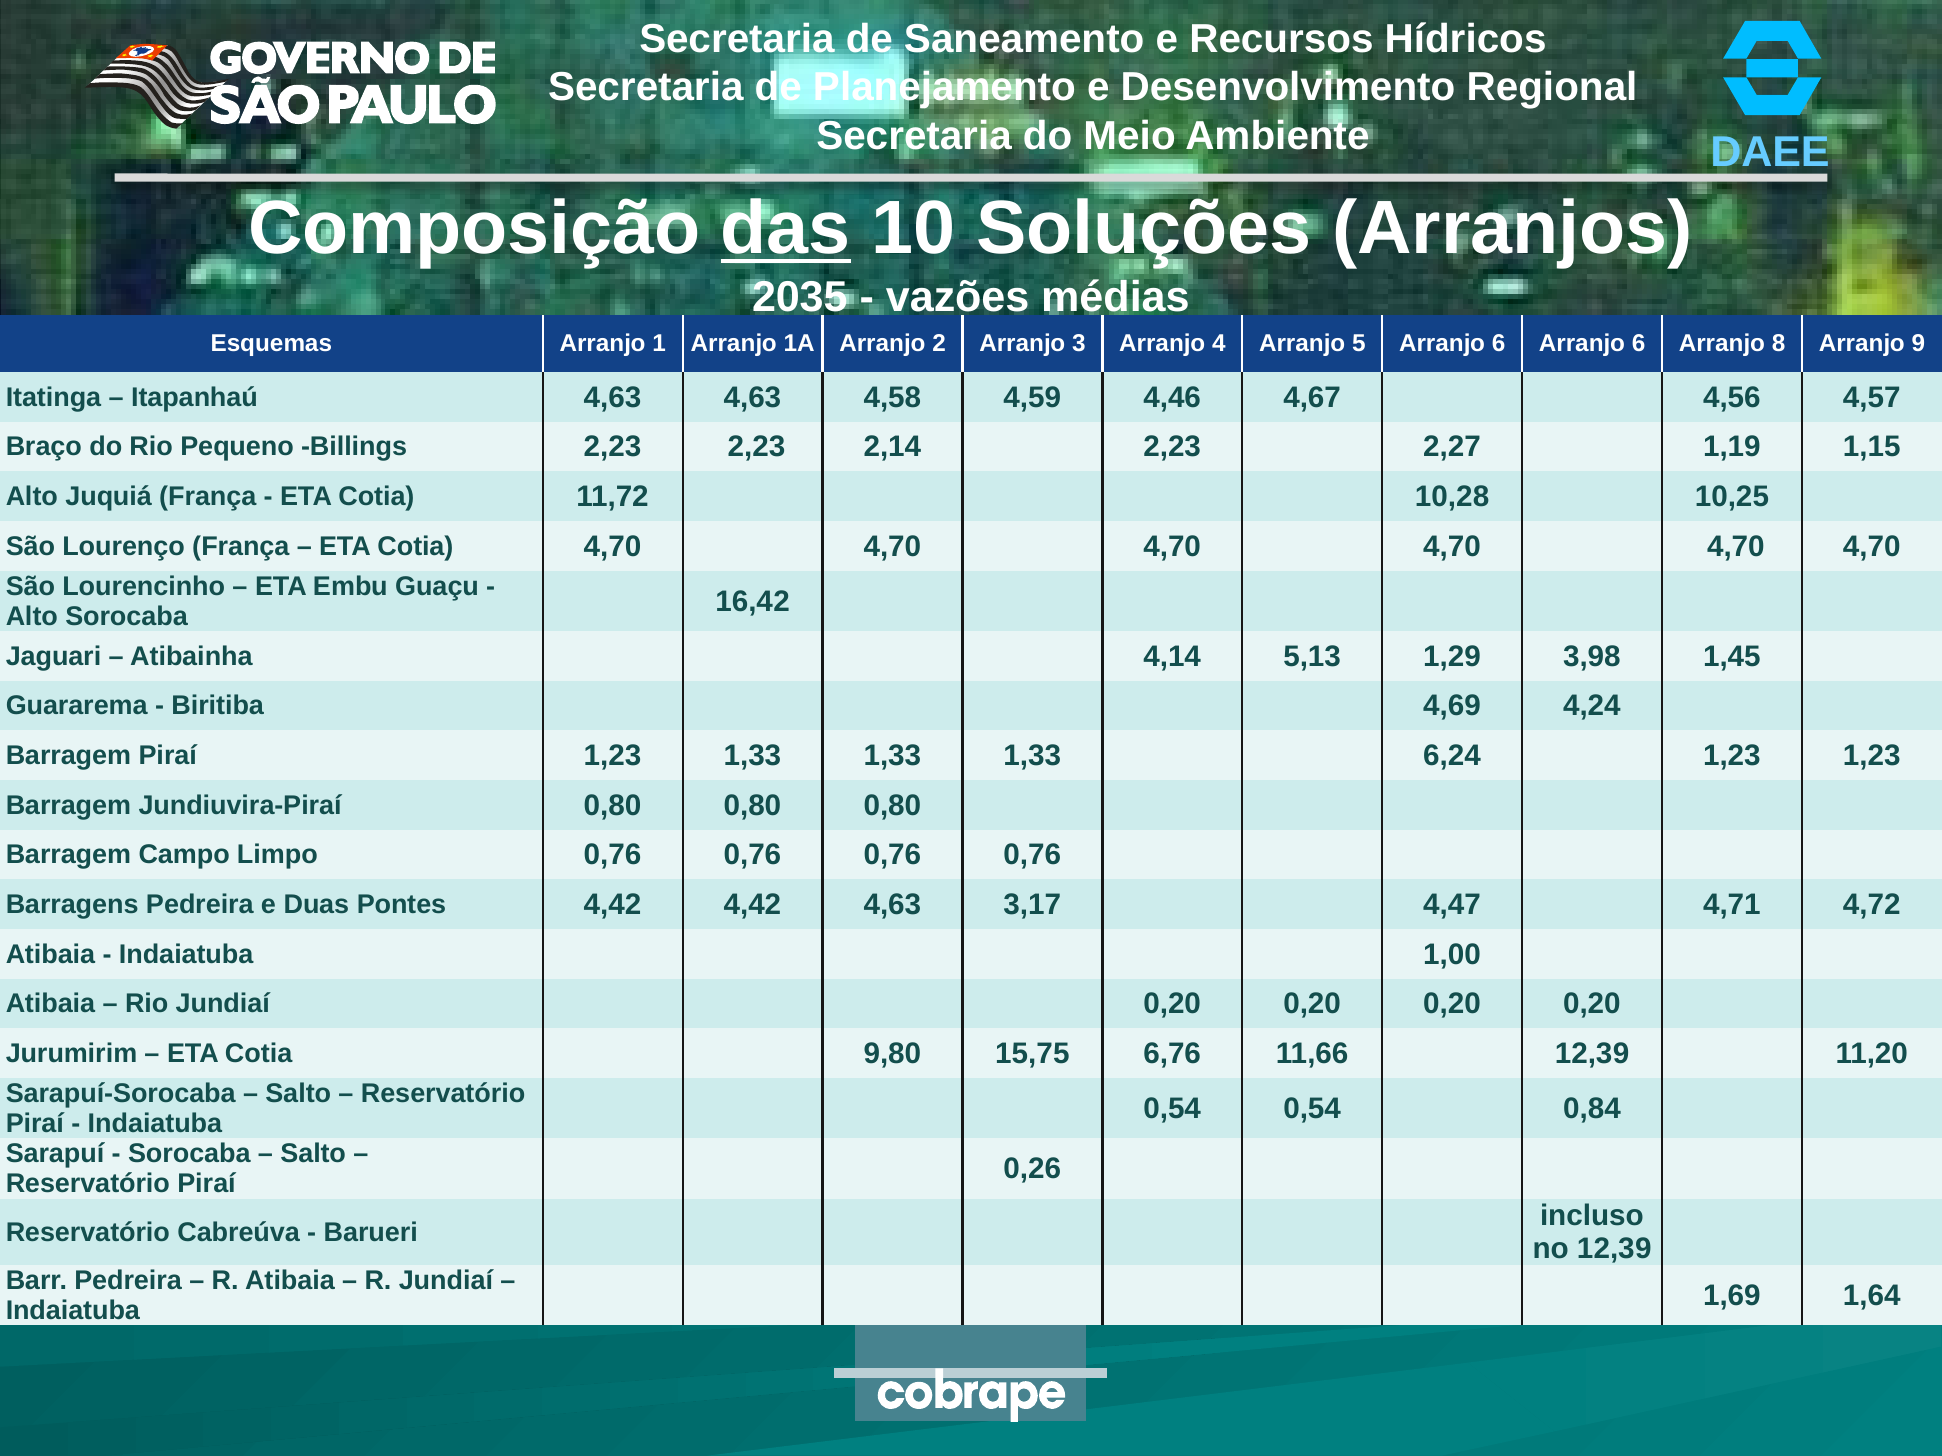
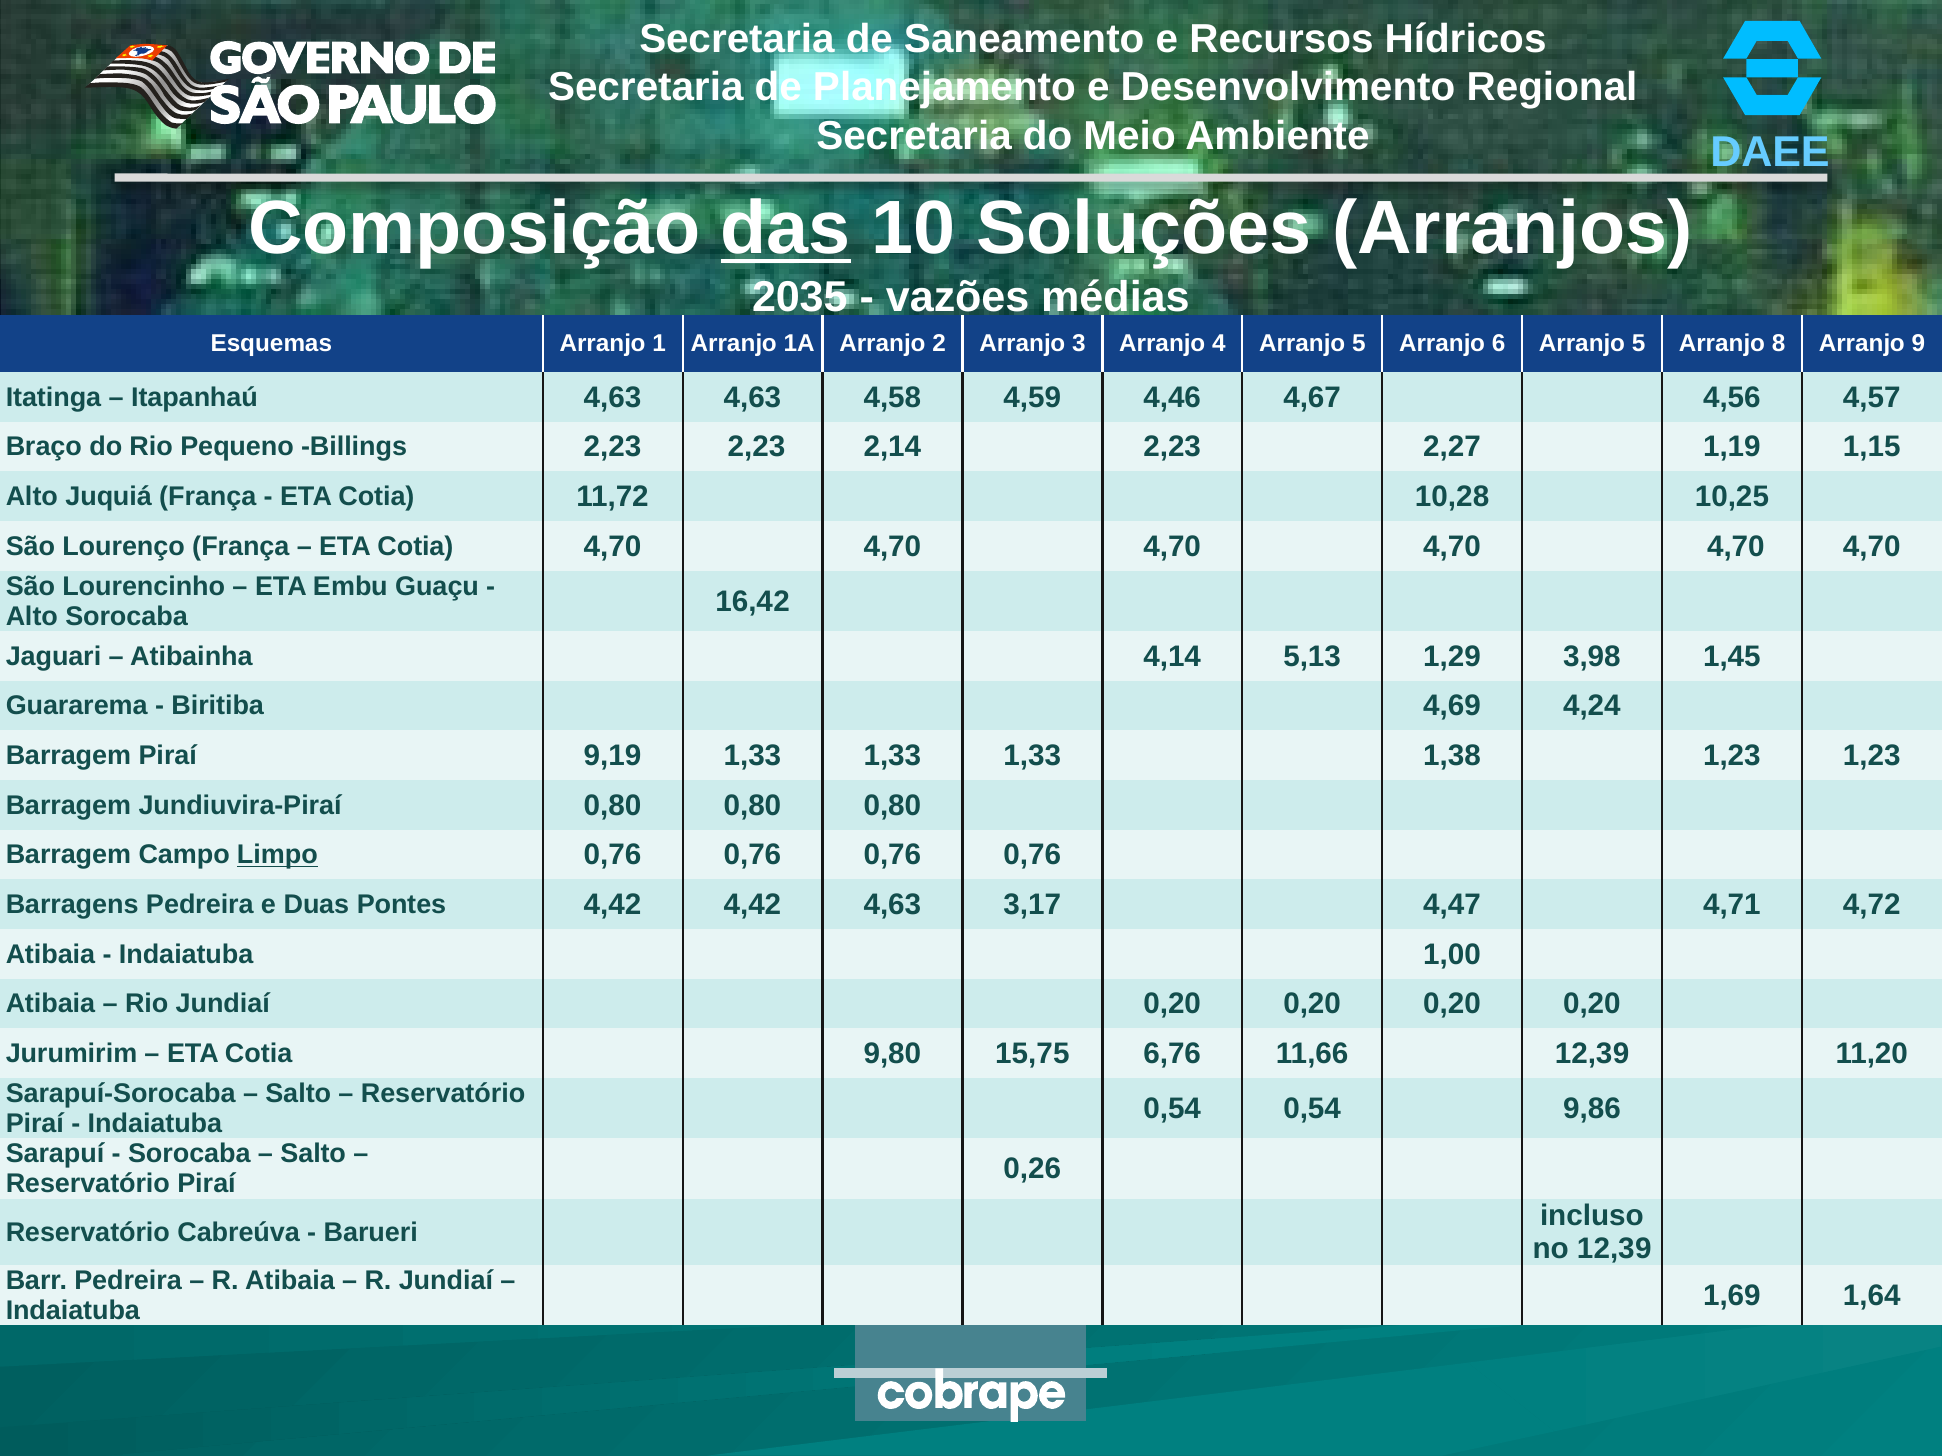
6 Arranjo 6: 6 -> 5 (1639, 344)
Piraí 1,23: 1,23 -> 9,19 (613, 756)
6,24: 6,24 -> 1,38 (1452, 756)
Limpo underline: none -> present (277, 855)
0,84: 0,84 -> 9,86 (1592, 1109)
